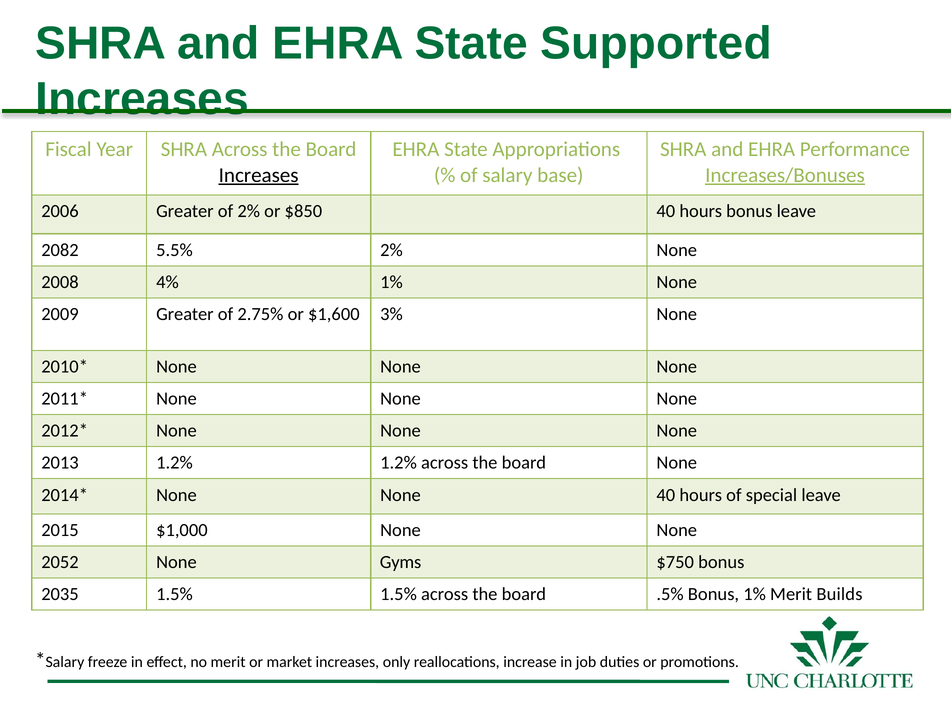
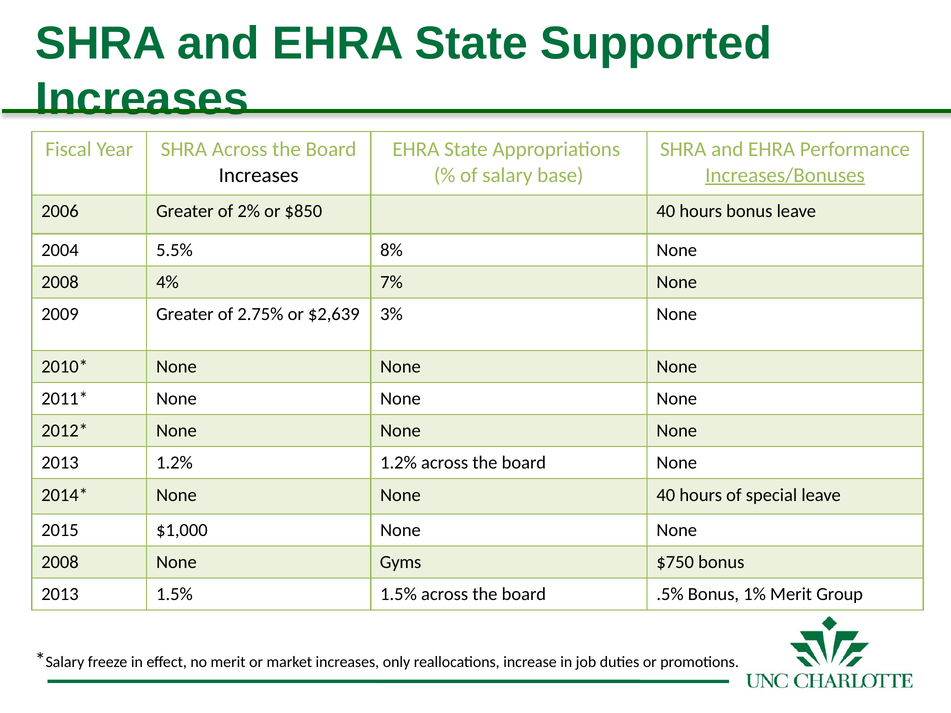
Increases underline: present -> none (259, 175)
2082: 2082 -> 2004 (60, 250)
5.5% 2%: 2% -> 8% (391, 250)
4% 1%: 1% -> 7% (391, 282)
$1,600: $1,600 -> $2,639 (334, 314)
2052: 2052 -> 2008 (60, 563)
2035: 2035 -> 2013 (60, 595)
Builds: Builds -> Group (840, 595)
